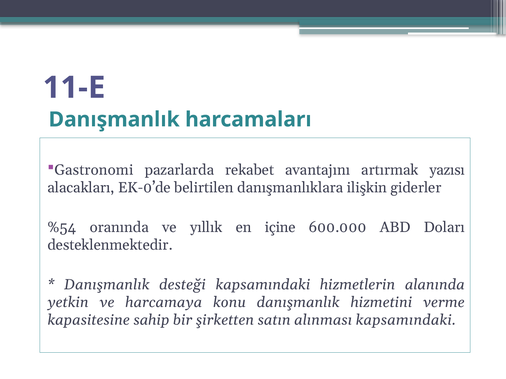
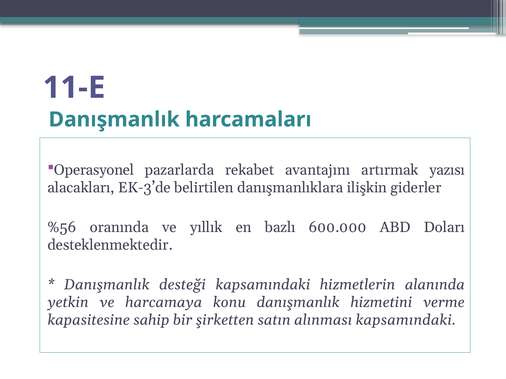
Gastronomi: Gastronomi -> Operasyonel (94, 170)
EK-0’de: EK-0’de -> EK-3’de (144, 188)
%54: %54 -> %56 (62, 228)
içine: içine -> bazlı (280, 228)
